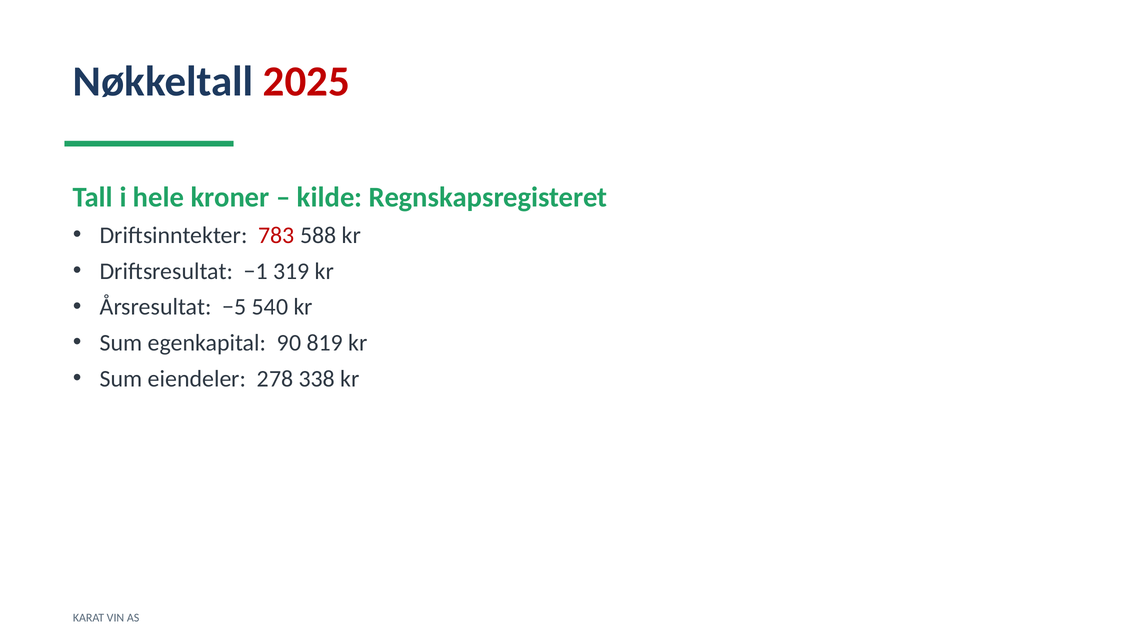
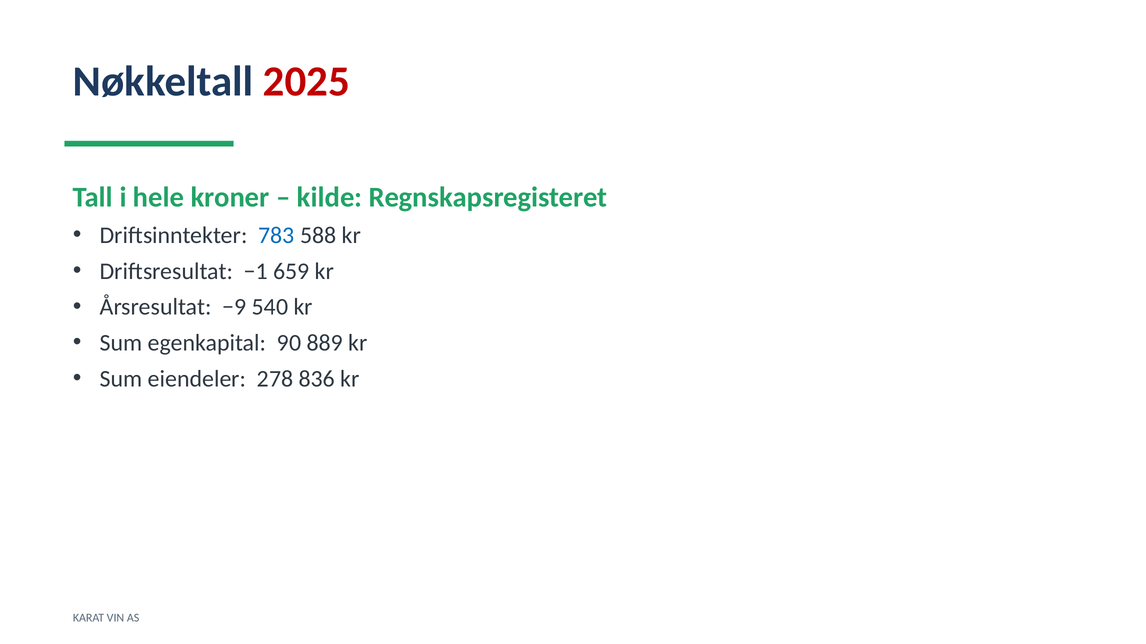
783 colour: red -> blue (276, 236)
319: 319 -> 659 (291, 271)
−5: −5 -> −9 (234, 307)
819: 819 -> 889 (325, 343)
338: 338 -> 836 (317, 379)
